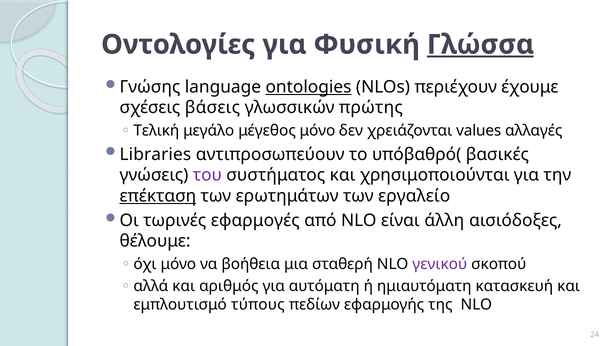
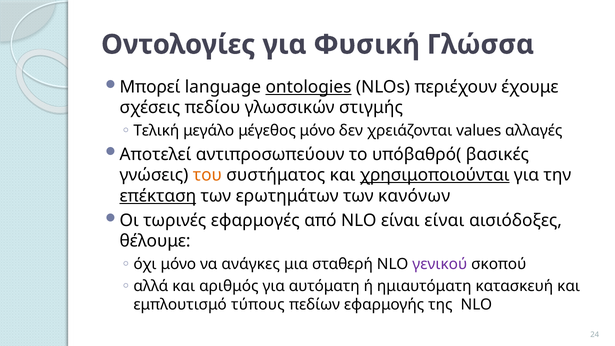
Γλώσσα underline: present -> none (480, 45)
Γνώσης: Γνώσης -> Μπορεί (150, 87)
βάσεις: βάσεις -> πεδίου (213, 108)
πρώτης: πρώτης -> στιγμής (371, 108)
Libraries: Libraries -> Αποτελεί (155, 154)
του colour: purple -> orange (207, 175)
χρησιμοποιούνται underline: none -> present (435, 175)
εργαλείο: εργαλείο -> κανόνων (414, 196)
είναι άλλη: άλλη -> είναι (444, 220)
βοήθεια: βοήθεια -> ανάγκες (251, 264)
